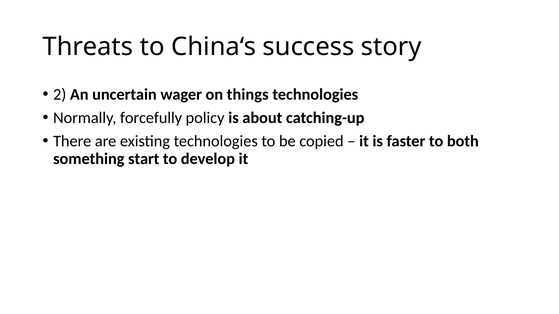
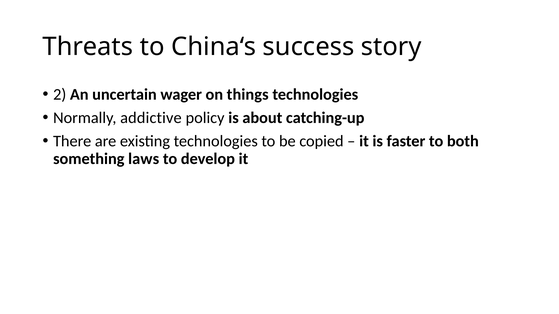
forcefully: forcefully -> addictive (151, 118)
start: start -> laws (144, 159)
